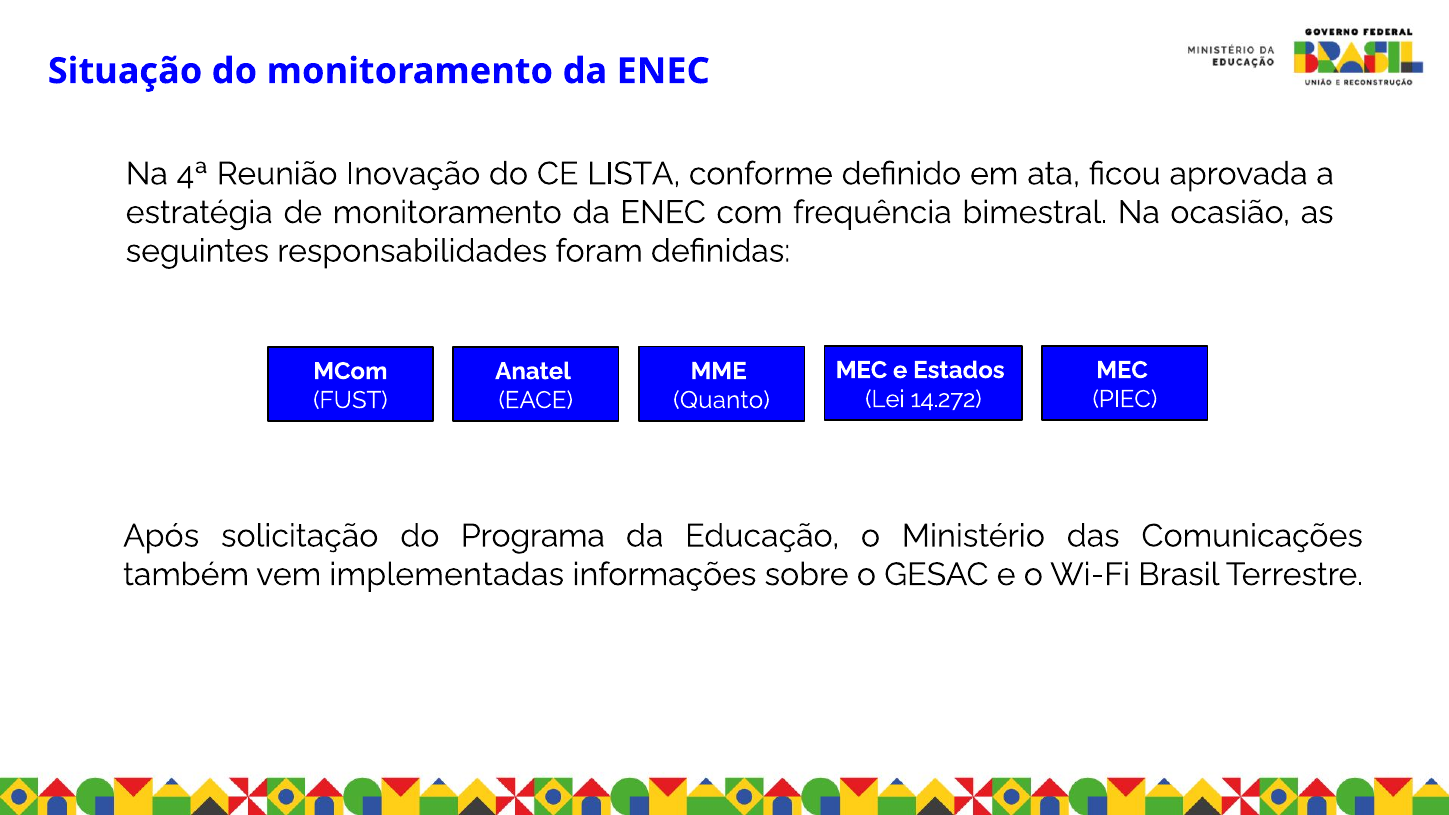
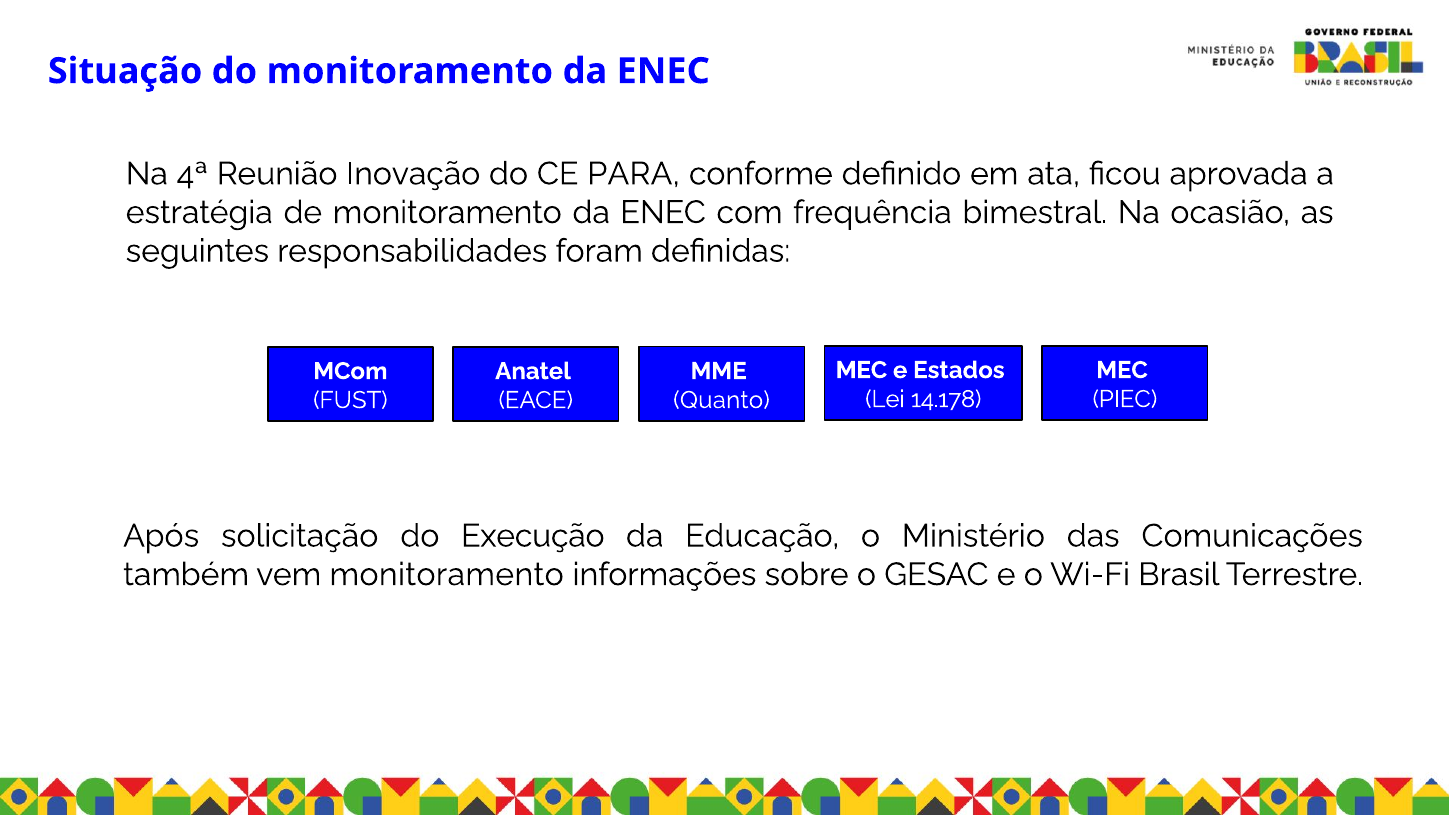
LISTA: LISTA -> PARA (634, 174)
14.272: 14.272 -> 14.178 (946, 399)
Programa: Programa -> Execução (533, 536)
vem implementadas: implementadas -> monitoramento (447, 575)
